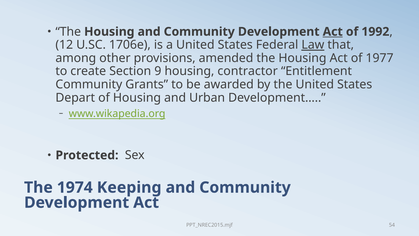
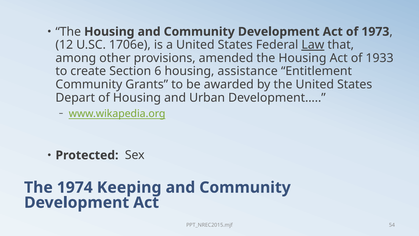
Act underline: present -> none (333, 32)
1992: 1992 -> 1973 (375, 32)
1977: 1977 -> 1933 (380, 58)
9: 9 -> 6 (158, 71)
contractor: contractor -> assistance (248, 71)
